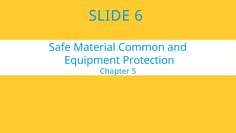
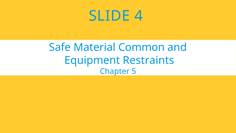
6: 6 -> 4 (139, 16)
Protection: Protection -> Restraints (149, 60)
